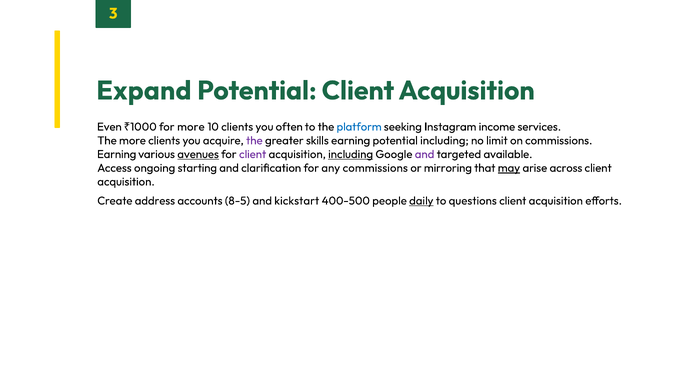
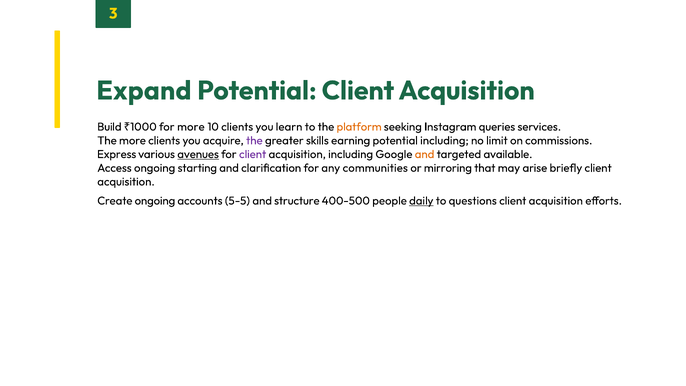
Even: Even -> Build (109, 127)
often: often -> learn (289, 127)
platform colour: blue -> orange (359, 127)
income: income -> queries (497, 127)
Earning: Earning -> Express (117, 154)
including underline: present -> none (351, 154)
and colour: purple -> orange (425, 154)
any commissions: commissions -> communities (375, 168)
may underline: present -> none (509, 168)
across: across -> briefly (566, 168)
Create address: address -> ongoing (155, 201)
8-5: 8-5 -> 5-5 (237, 201)
kickstart: kickstart -> structure (297, 201)
